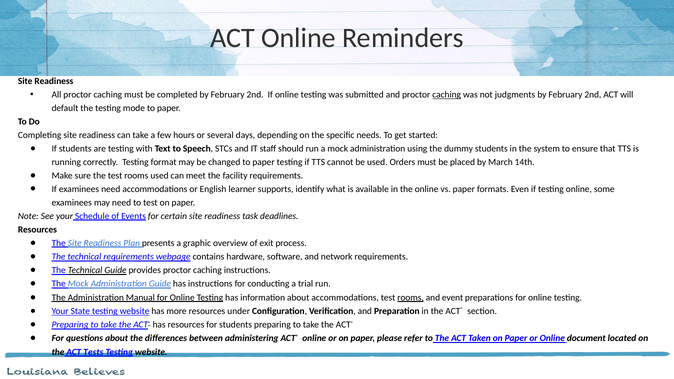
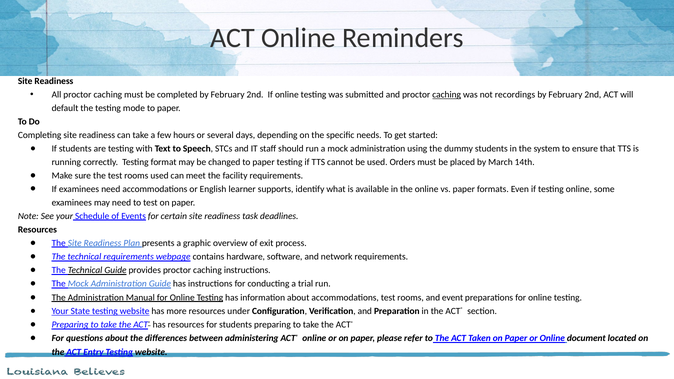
judgments: judgments -> recordings (515, 95)
rooms underline: present -> none (411, 298)
Tests: Tests -> Entry (93, 352)
